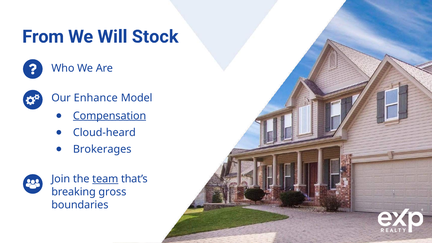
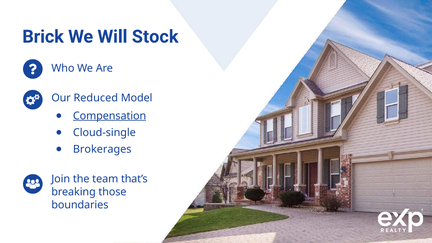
From: From -> Brick (43, 37)
Enhance: Enhance -> Reduced (96, 98)
Cloud-heard: Cloud-heard -> Cloud-single (104, 132)
team underline: present -> none (105, 179)
gross: gross -> those (112, 192)
